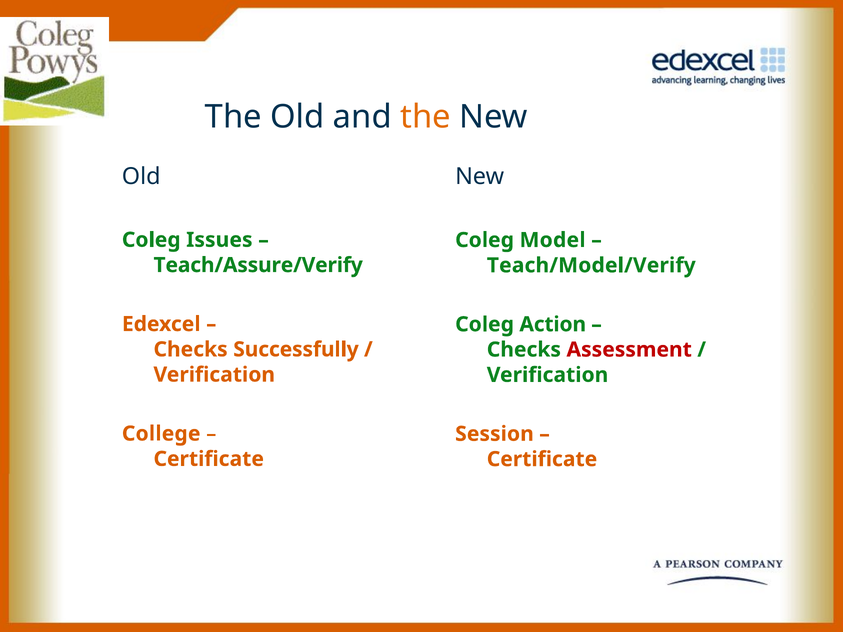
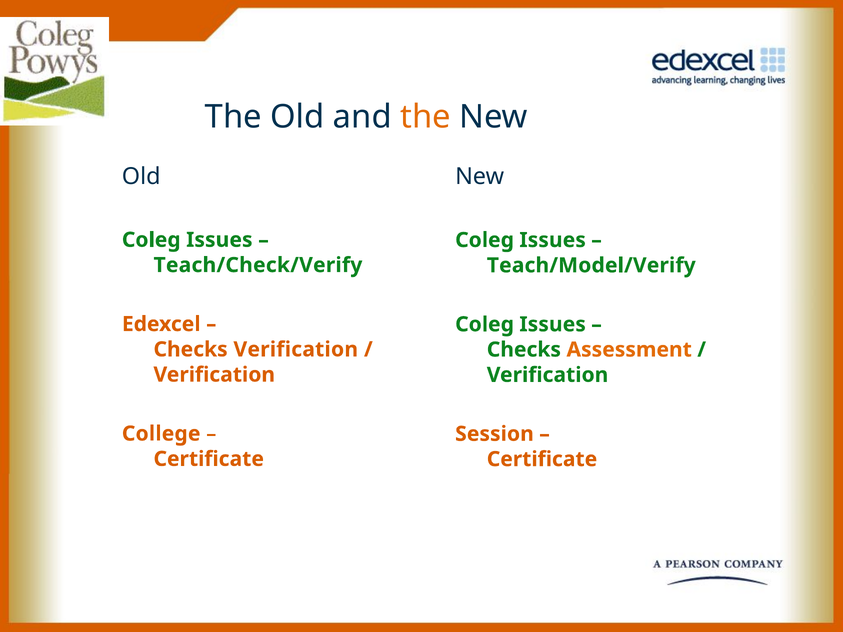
Model: Model -> Issues (553, 240)
Teach/Assure/Verify: Teach/Assure/Verify -> Teach/Check/Verify (258, 265)
Action: Action -> Issues (553, 325)
Checks Successfully: Successfully -> Verification (296, 350)
Assessment colour: red -> orange (629, 350)
